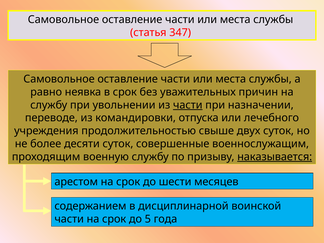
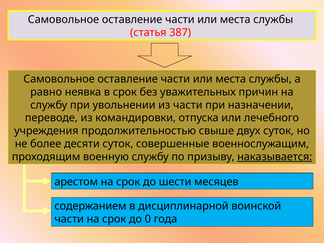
347: 347 -> 387 (180, 33)
части underline: present -> none (188, 105)
5: 5 -> 0 (148, 219)
